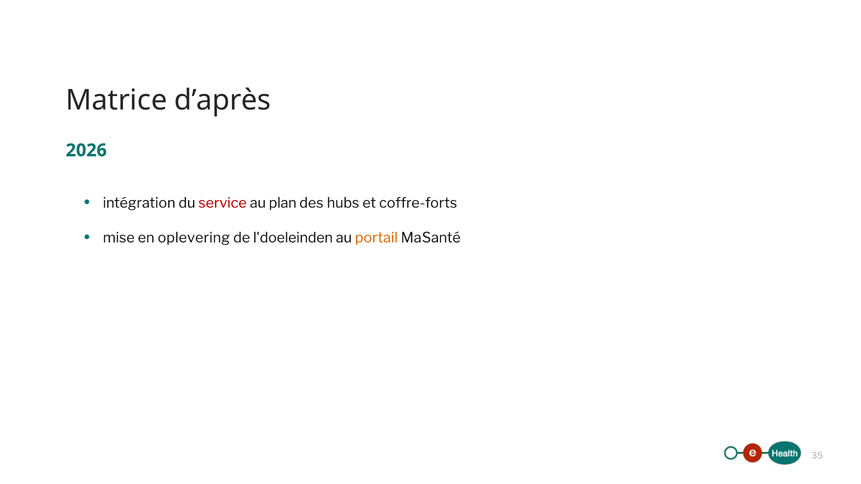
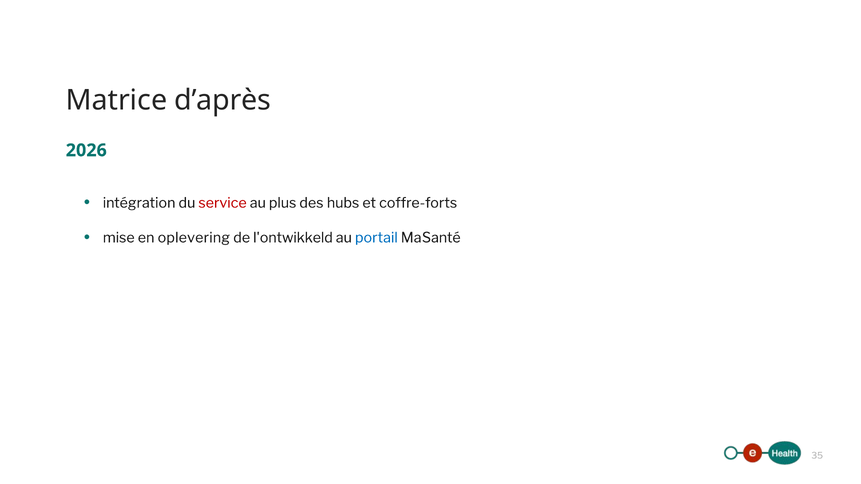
plan: plan -> plus (283, 203)
l'doeleinden: l'doeleinden -> l'ontwikkeld (293, 238)
portail colour: orange -> blue (376, 238)
